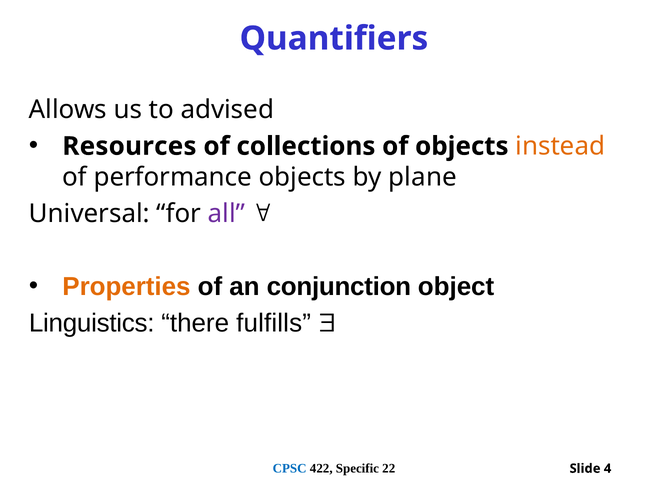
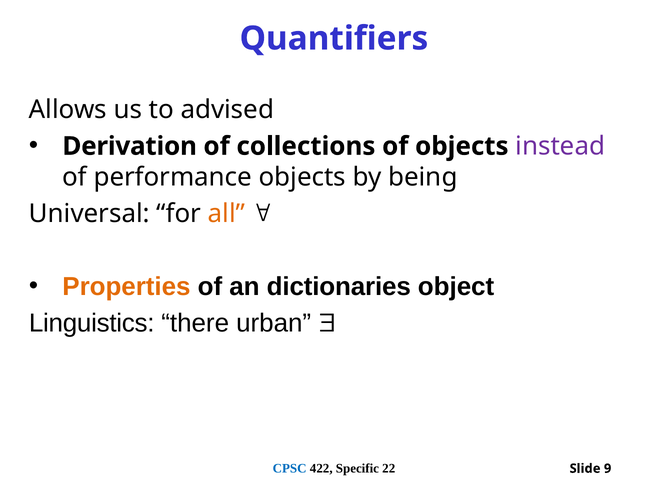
Resources: Resources -> Derivation (130, 146)
instead colour: orange -> purple (560, 146)
plane: plane -> being (423, 177)
all colour: purple -> orange (226, 214)
conjunction: conjunction -> dictionaries (339, 287)
fulfills: fulfills -> urban (274, 323)
4: 4 -> 9 (608, 469)
